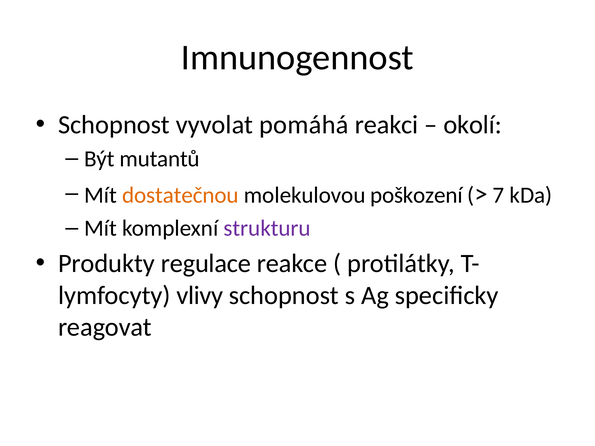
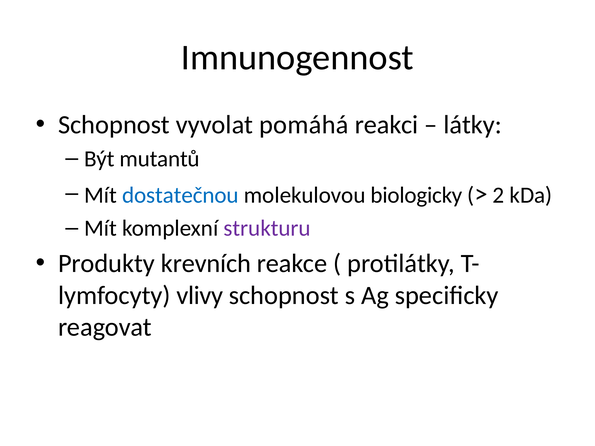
okolí: okolí -> látky (473, 125)
dostatečnou colour: orange -> blue (180, 195)
poškození: poškození -> biologicky (416, 195)
7: 7 -> 2 (498, 195)
regulace: regulace -> krevních (206, 264)
